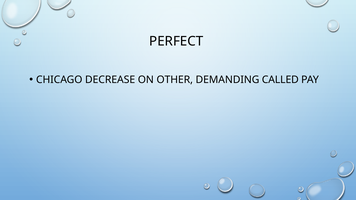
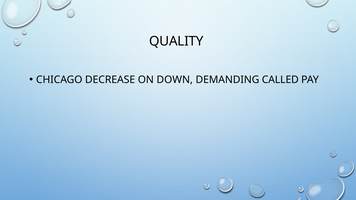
PERFECT: PERFECT -> QUALITY (176, 41)
OTHER: OTHER -> DOWN (175, 80)
